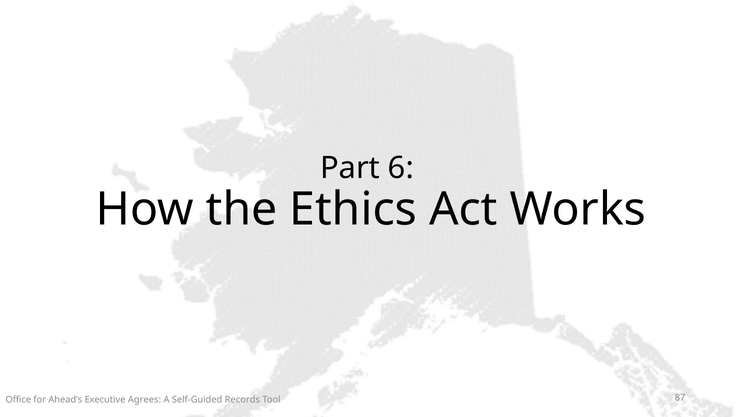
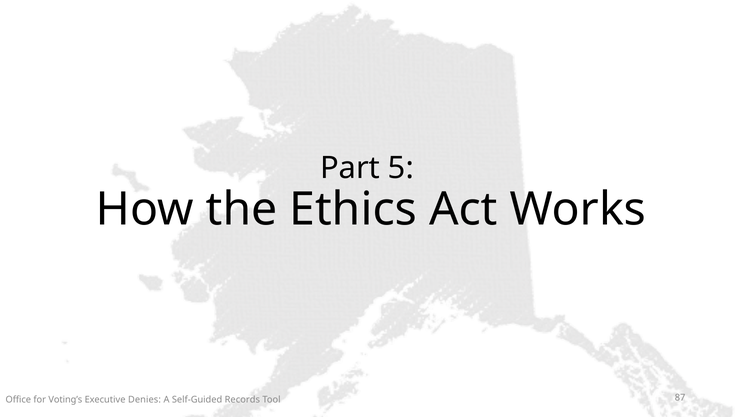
6: 6 -> 5 (401, 168)
Ahead’s: Ahead’s -> Voting’s (65, 400)
Agrees: Agrees -> Denies (144, 400)
